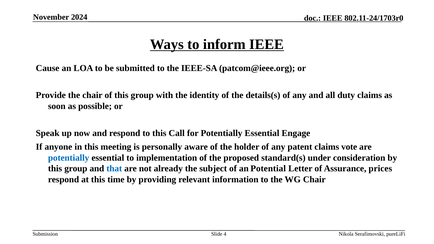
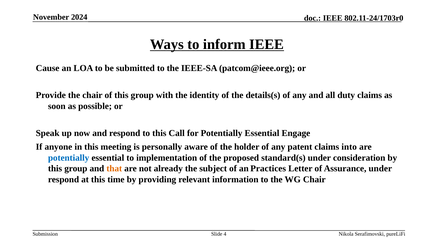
vote: vote -> into (349, 147)
that colour: blue -> orange (114, 169)
Potential: Potential -> Practices (268, 169)
Assurance prices: prices -> under (380, 169)
